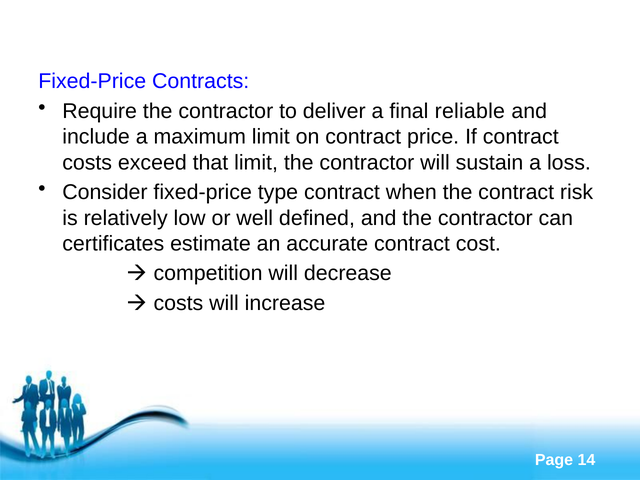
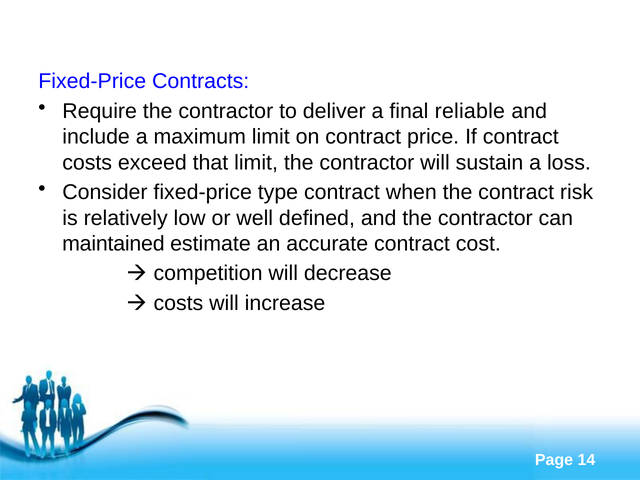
certificates: certificates -> maintained (113, 244)
